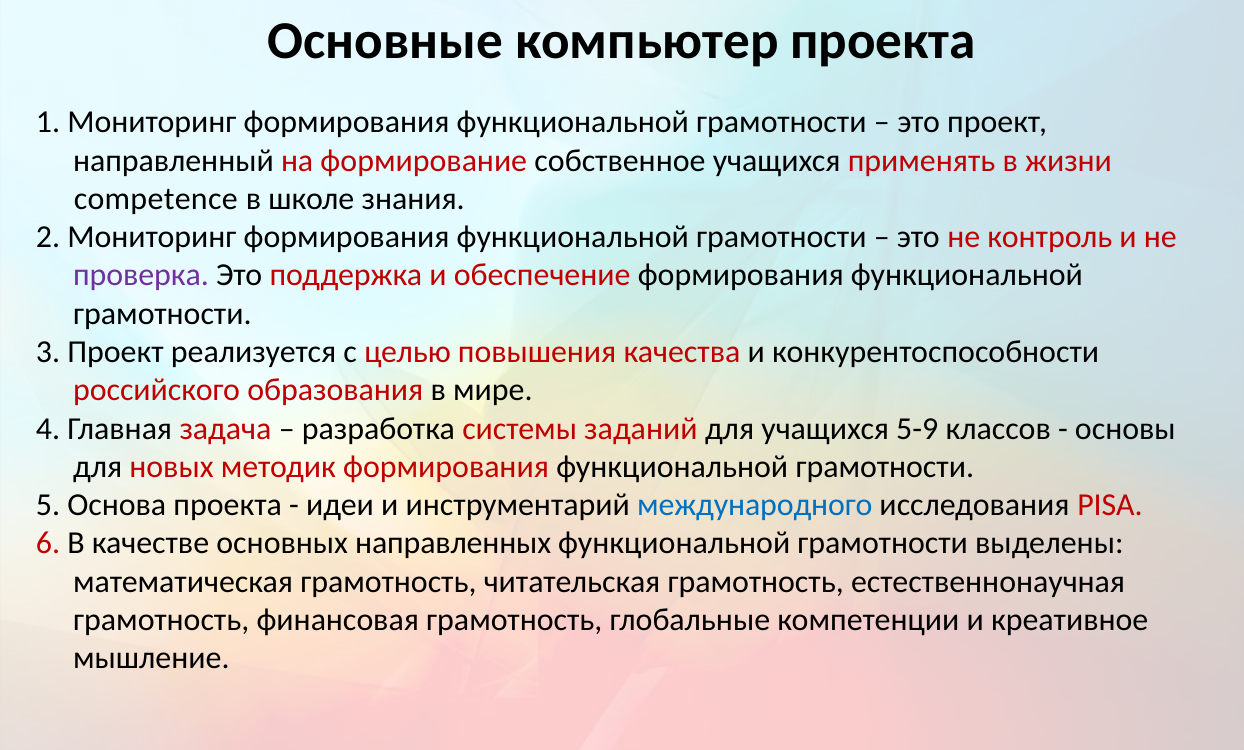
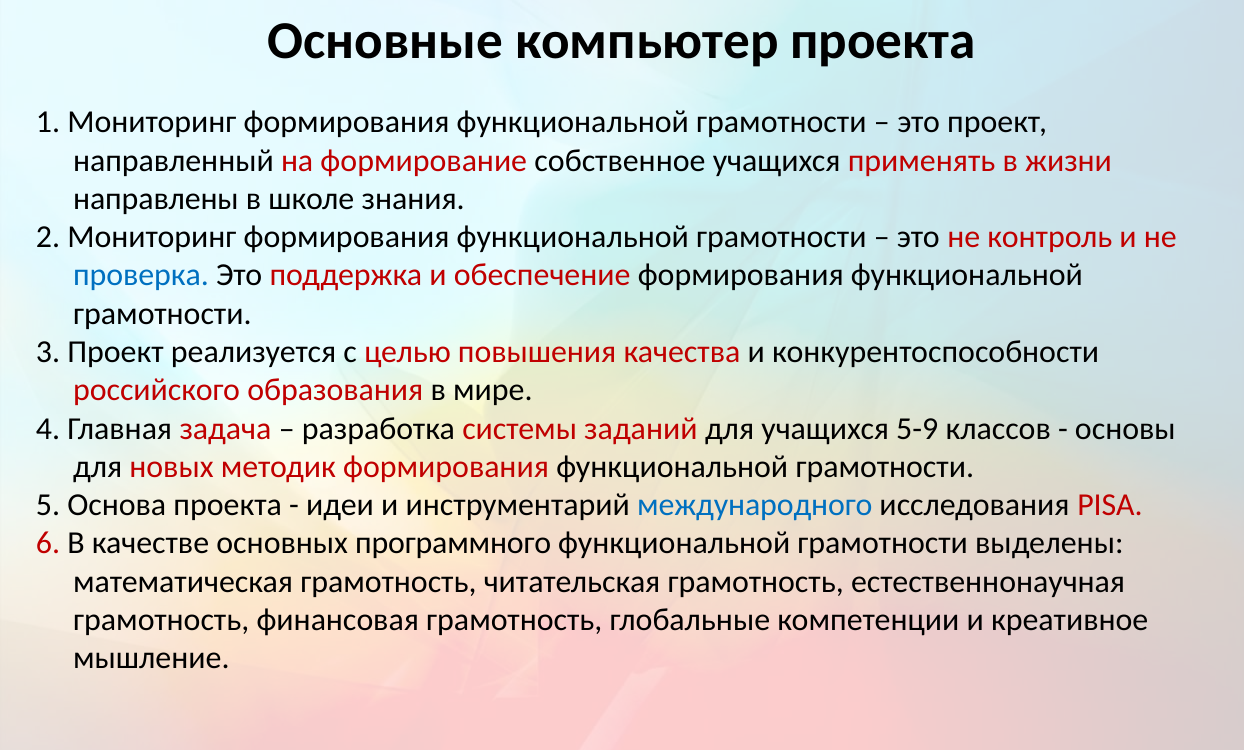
competence: competence -> направлены (156, 199)
проверка colour: purple -> blue (141, 275)
направленных: направленных -> программного (453, 544)
